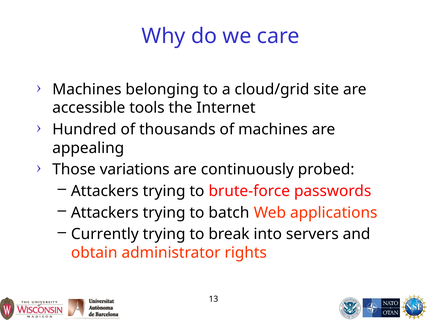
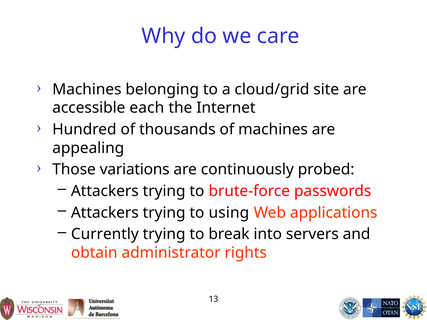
tools: tools -> each (147, 108)
batch: batch -> using (229, 213)
